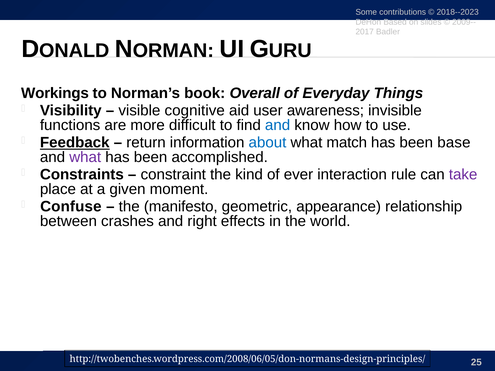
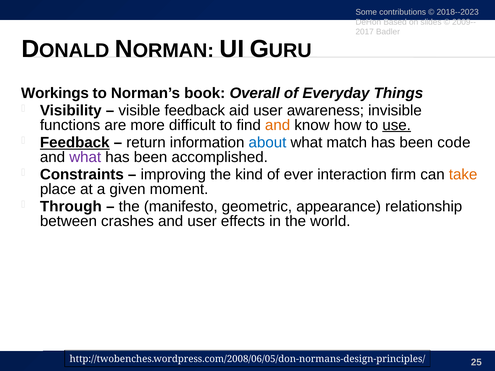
visible cognitive: cognitive -> feedback (195, 111)
and colour: blue -> orange (278, 125)
use underline: none -> present (397, 125)
base: base -> code (454, 143)
constraint: constraint -> improving (173, 175)
rule: rule -> firm (404, 175)
take colour: purple -> orange (463, 175)
Confuse: Confuse -> Through (71, 207)
and right: right -> user (202, 221)
